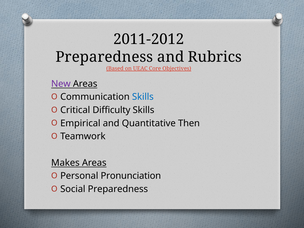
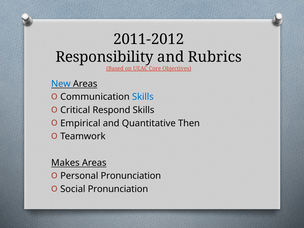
Preparedness: Preparedness -> Responsibility (104, 57)
New colour: purple -> blue (61, 84)
Difficulty: Difficulty -> Respond (111, 110)
Social Preparedness: Preparedness -> Pronunciation (118, 189)
